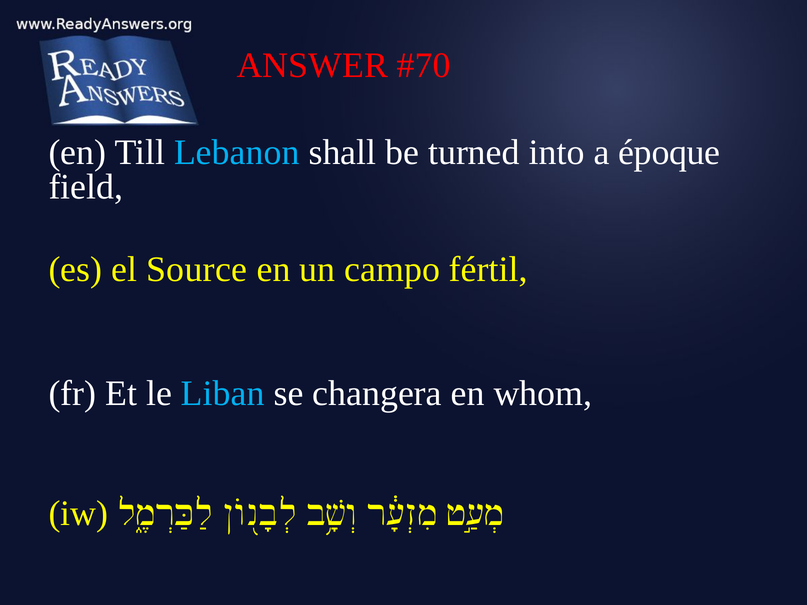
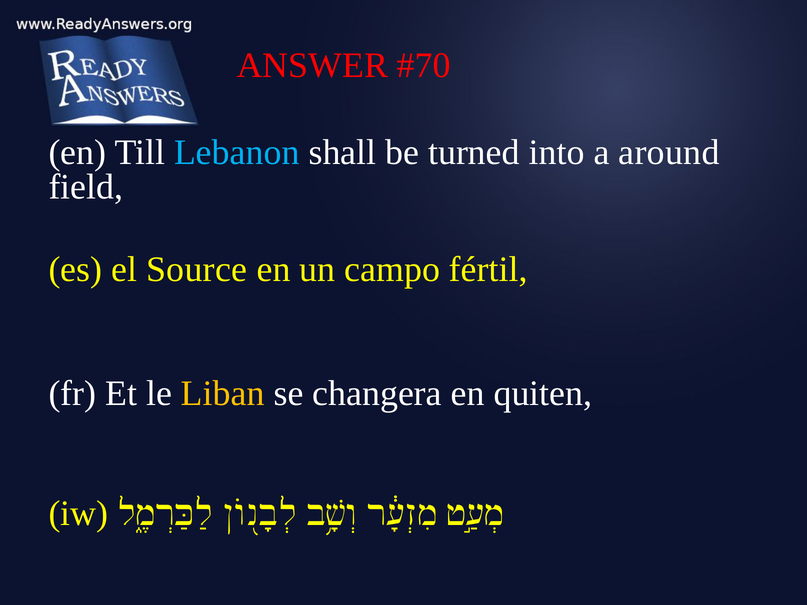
époque: époque -> around (669, 152)
Liban colour: light blue -> yellow (223, 394)
whom: whom -> quiten (543, 394)
